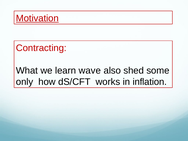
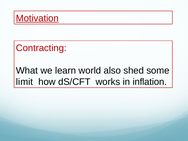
wave: wave -> world (90, 71)
only: only -> limit (24, 82)
